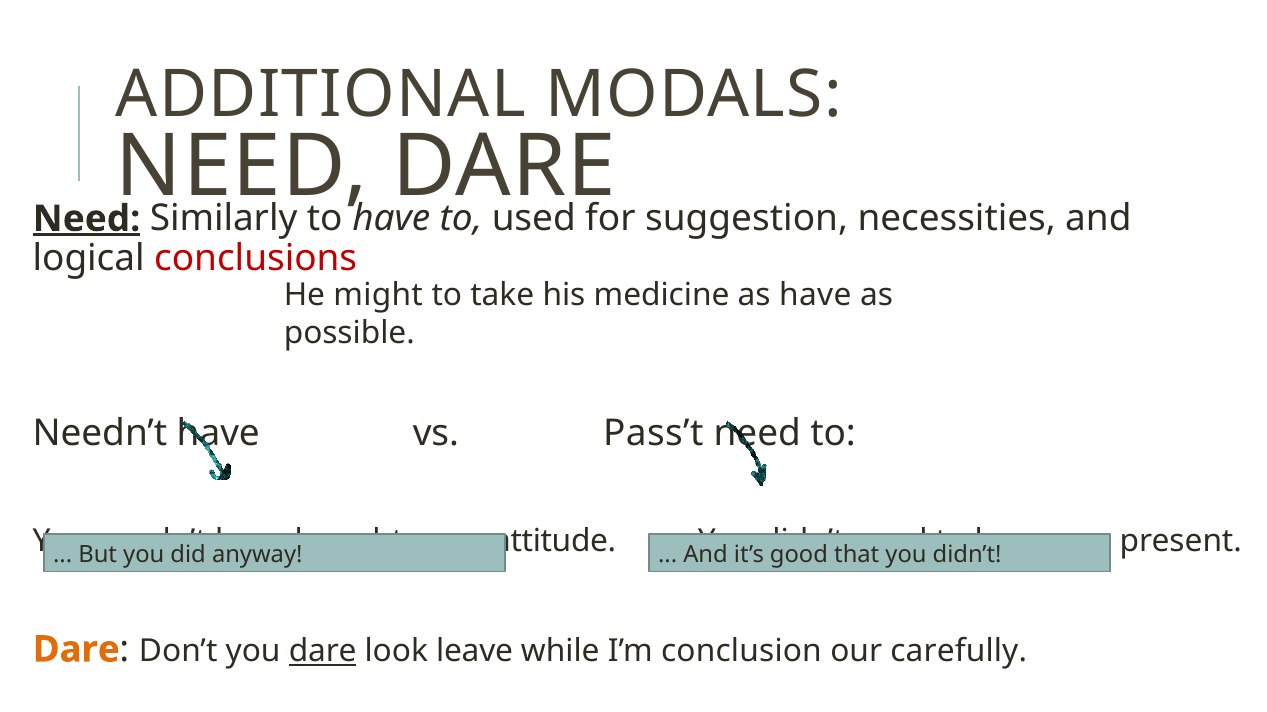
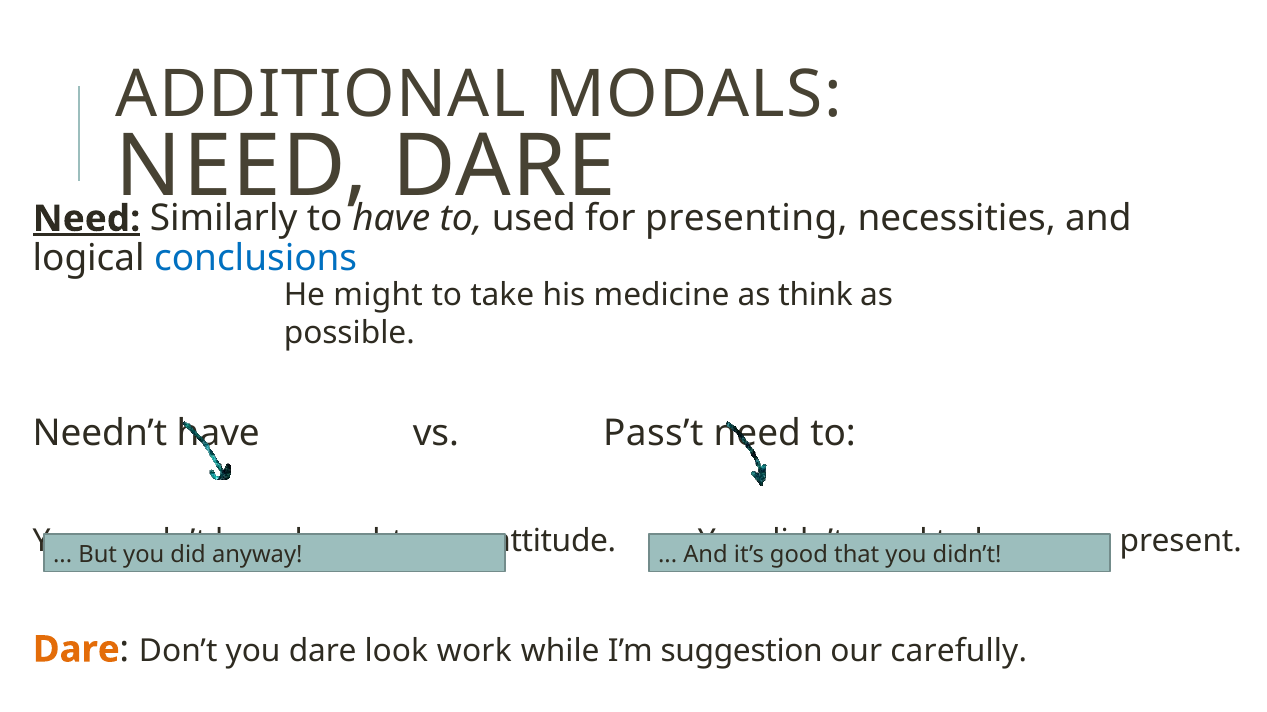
suggestion: suggestion -> presenting (746, 219)
conclusions colour: red -> blue (256, 259)
as have: have -> think (816, 295)
dare underline: present -> none (323, 652)
leave: leave -> work (474, 652)
conclusion: conclusion -> suggestion (742, 652)
